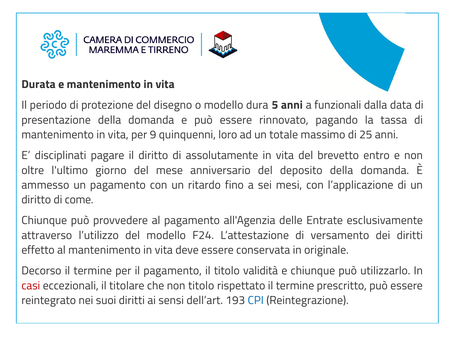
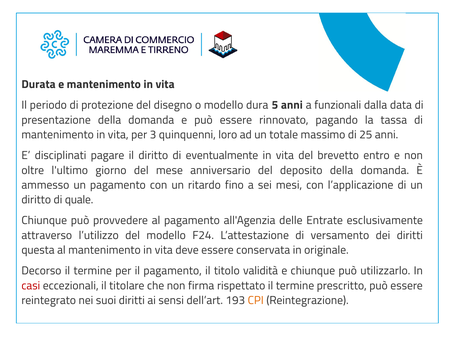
9: 9 -> 3 (153, 135)
assolutamente: assolutamente -> eventualmente (222, 155)
come: come -> quale (79, 200)
effetto: effetto -> questa (38, 250)
non titolo: titolo -> firma (201, 286)
CPI colour: blue -> orange (256, 300)
